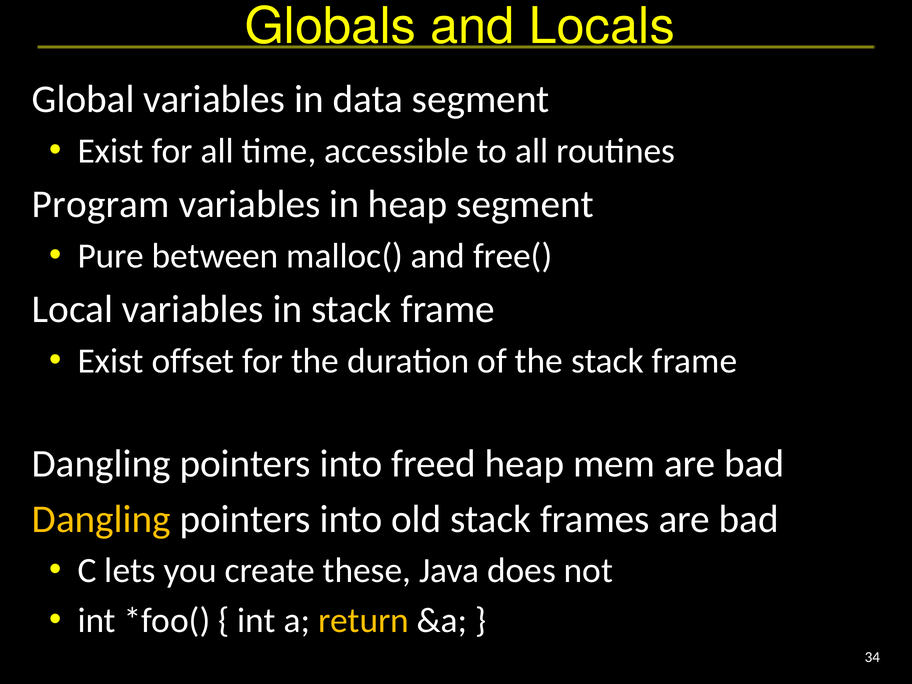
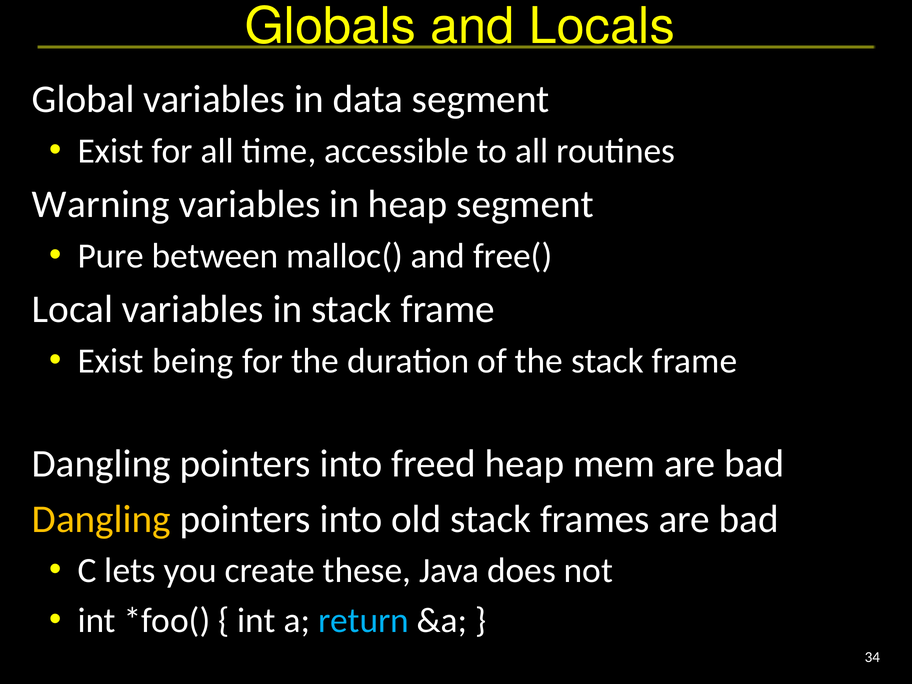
Program: Program -> Warning (101, 204)
offset: offset -> being (193, 361)
return colour: yellow -> light blue (363, 620)
